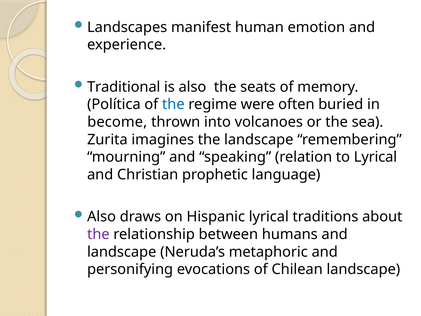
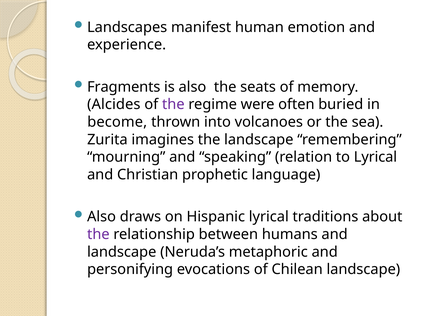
Traditional: Traditional -> Fragments (124, 87)
Política: Política -> Alcides (114, 104)
the colour: blue -> purple (173, 104)
